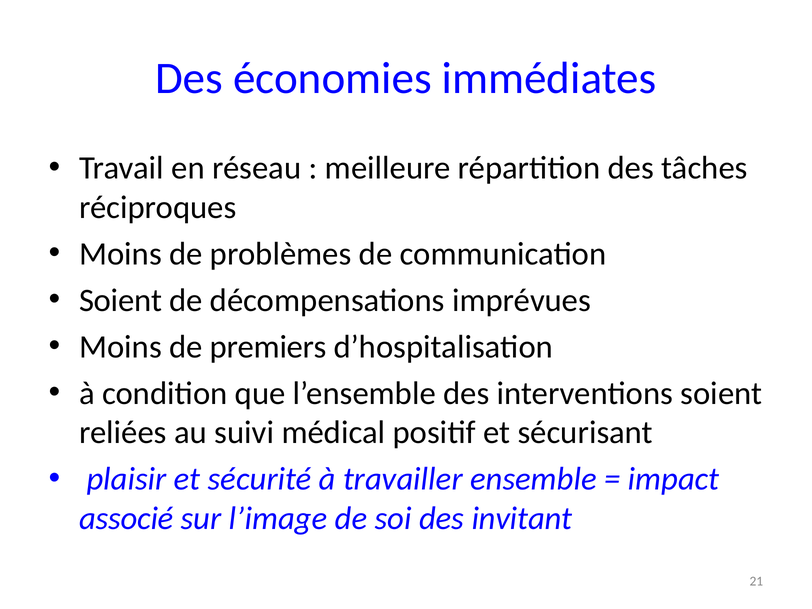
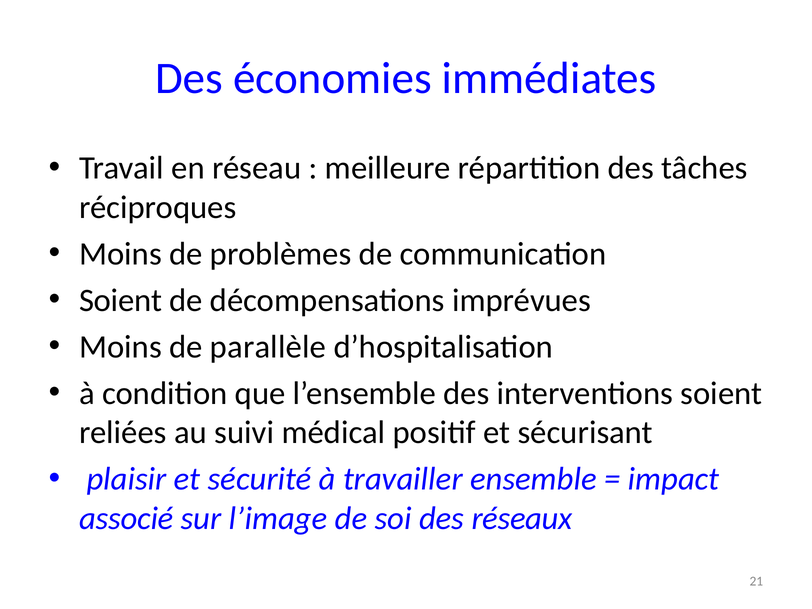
premiers: premiers -> parallèle (268, 347)
invitant: invitant -> réseaux (522, 518)
